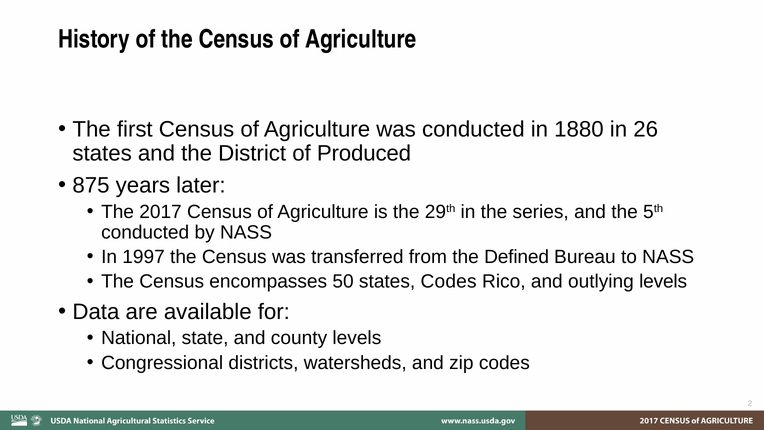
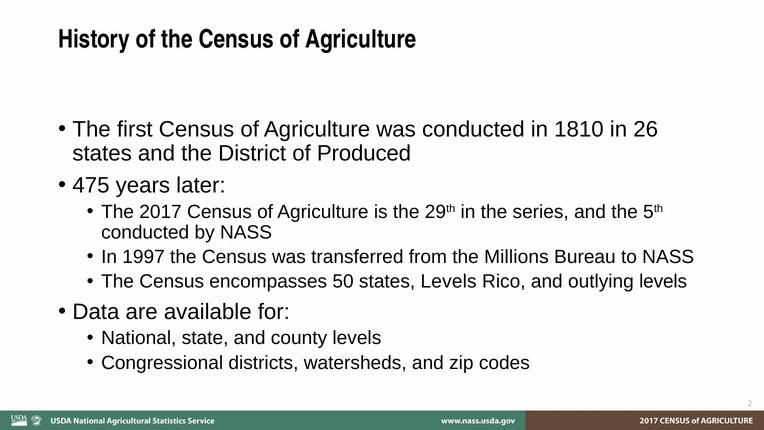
1880: 1880 -> 1810 (579, 129)
875: 875 -> 475 (91, 185)
Defined: Defined -> Millions (516, 257)
states Codes: Codes -> Levels (449, 281)
